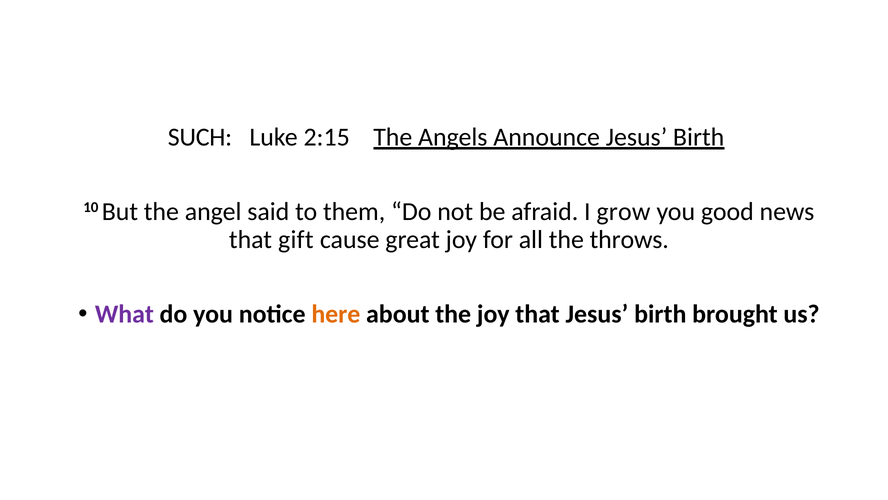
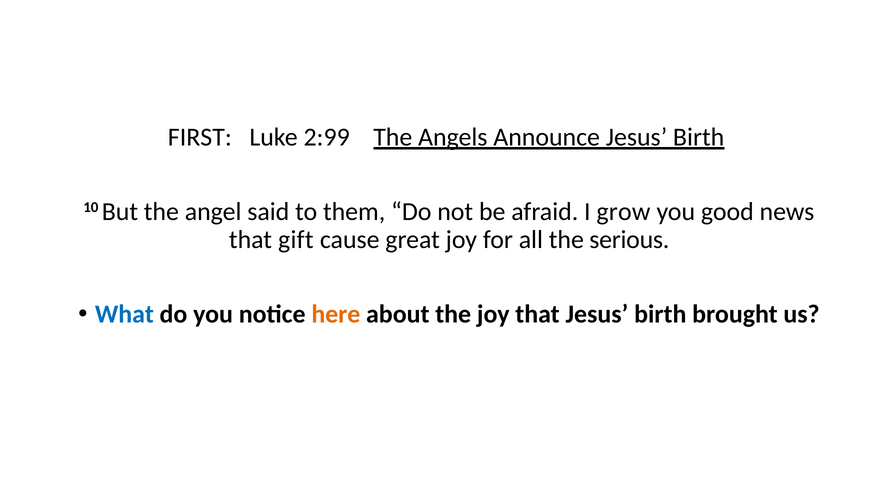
SUCH: SUCH -> FIRST (200, 137)
2:15: 2:15 -> 2:99 (327, 137)
throws: throws -> serious (629, 239)
What colour: purple -> blue (124, 314)
